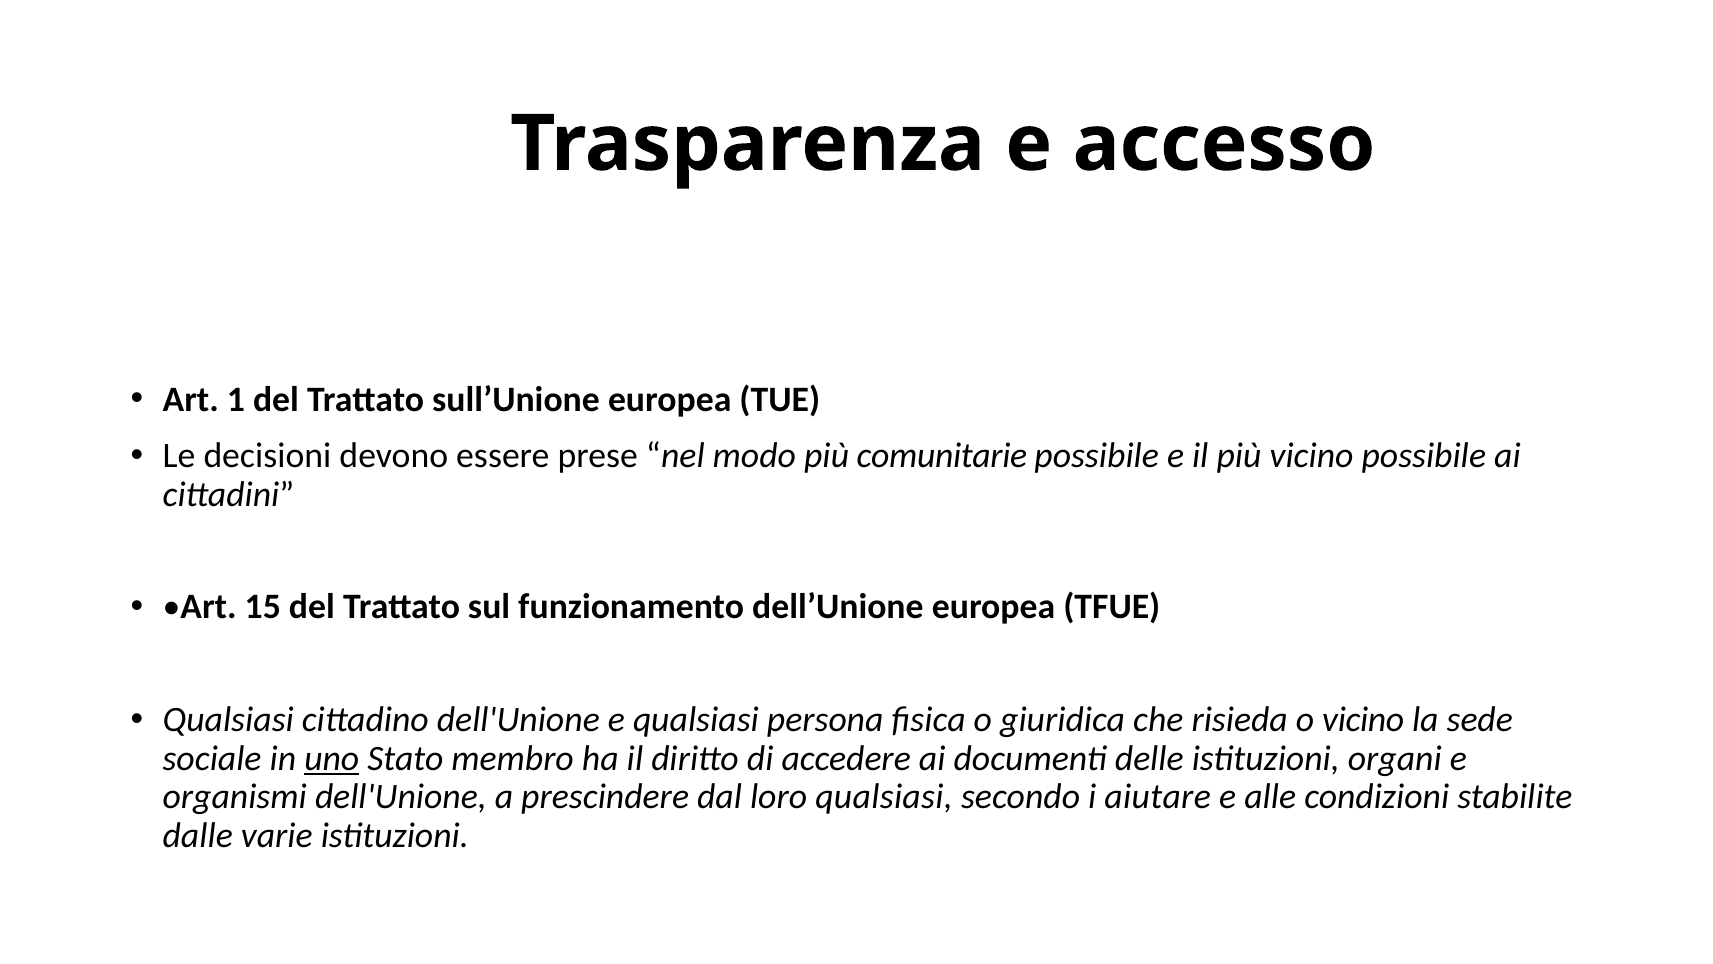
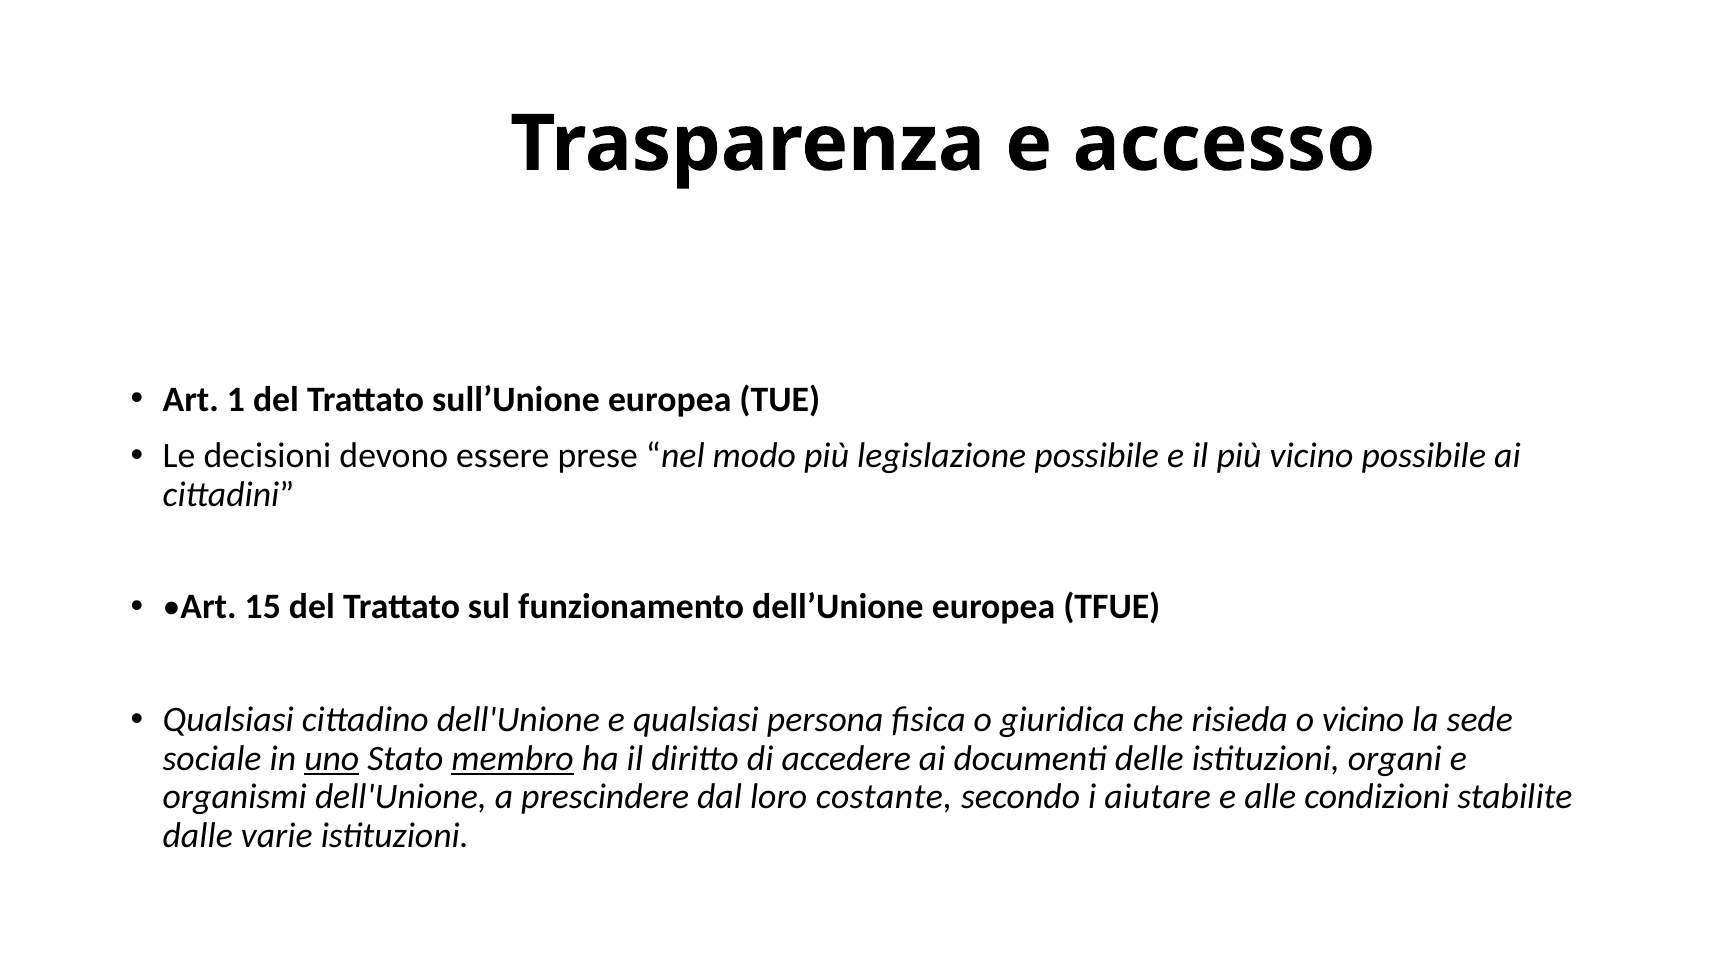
comunitarie: comunitarie -> legislazione (942, 455)
membro underline: none -> present (513, 758)
loro qualsiasi: qualsiasi -> costante (884, 797)
